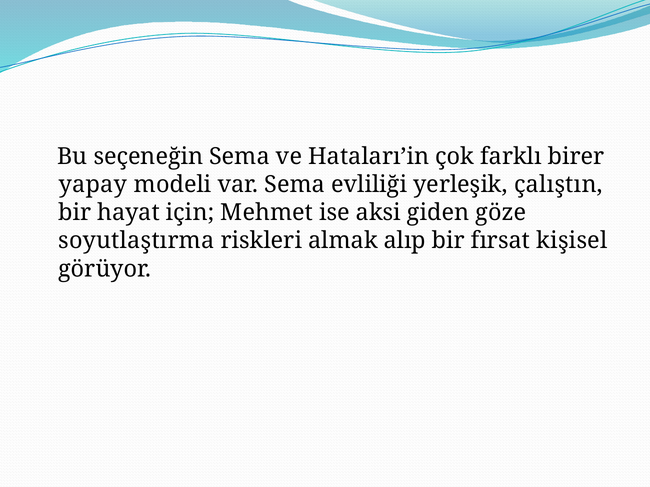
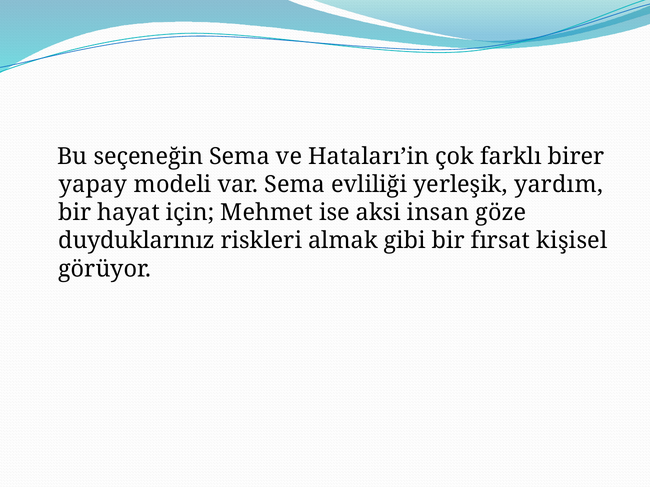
çalıştın: çalıştın -> yardım (558, 185)
giden: giden -> insan (438, 213)
soyutlaştırma: soyutlaştırma -> duyduklarınız (137, 241)
alıp: alıp -> gibi (405, 241)
